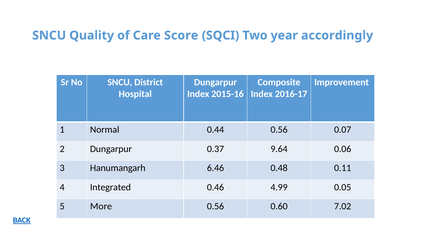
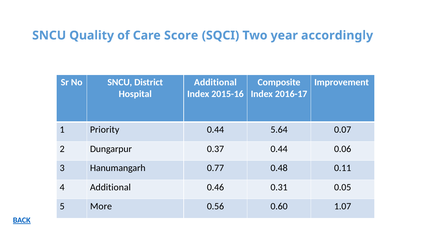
Dungarpur: Dungarpur -> Additional (215, 82)
Normal: Normal -> Priority (105, 130)
0.44 0.56: 0.56 -> 5.64 (279, 130)
0.37 9.64: 9.64 -> 0.44 (279, 149)
6.46: 6.46 -> 0.77 (215, 168)
4 Integrated: Integrated -> Additional (110, 188)
4.99: 4.99 -> 0.31 (279, 188)
7.02: 7.02 -> 1.07 (343, 207)
